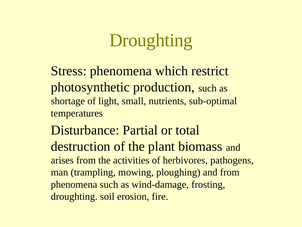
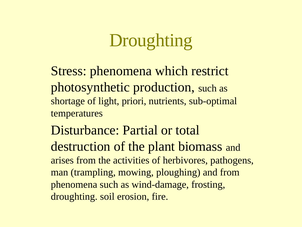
small: small -> priori (134, 101)
